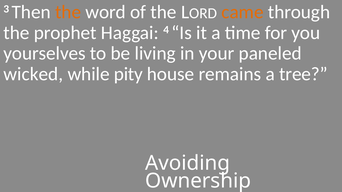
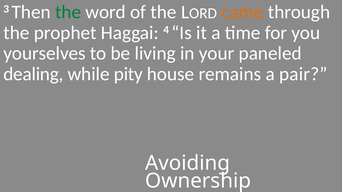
the colour: orange -> green (68, 12)
wicked: wicked -> dealing (33, 74)
tree: tree -> pair (303, 74)
